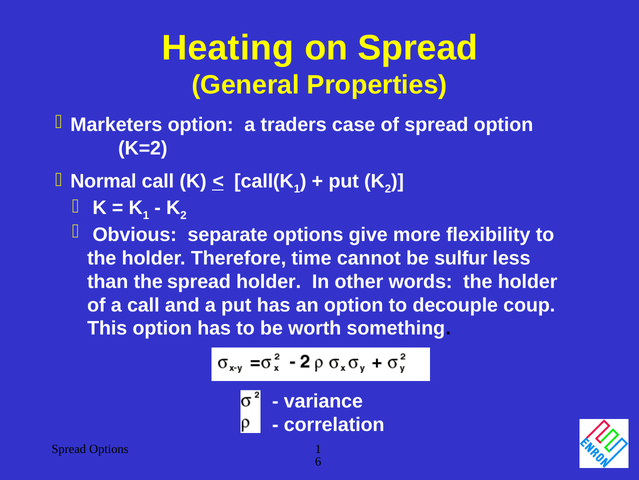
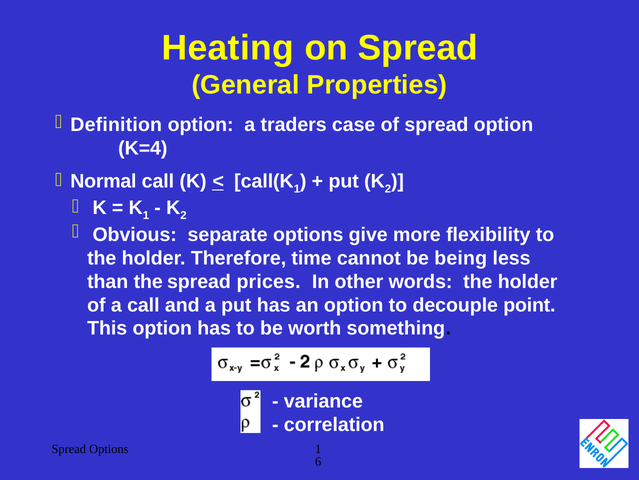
Marketers: Marketers -> Definition (116, 125)
K=2: K=2 -> K=4 (143, 148)
sulfur: sulfur -> being (461, 258)
holder: holder -> prices (269, 281)
coup: coup -> point (529, 305)
